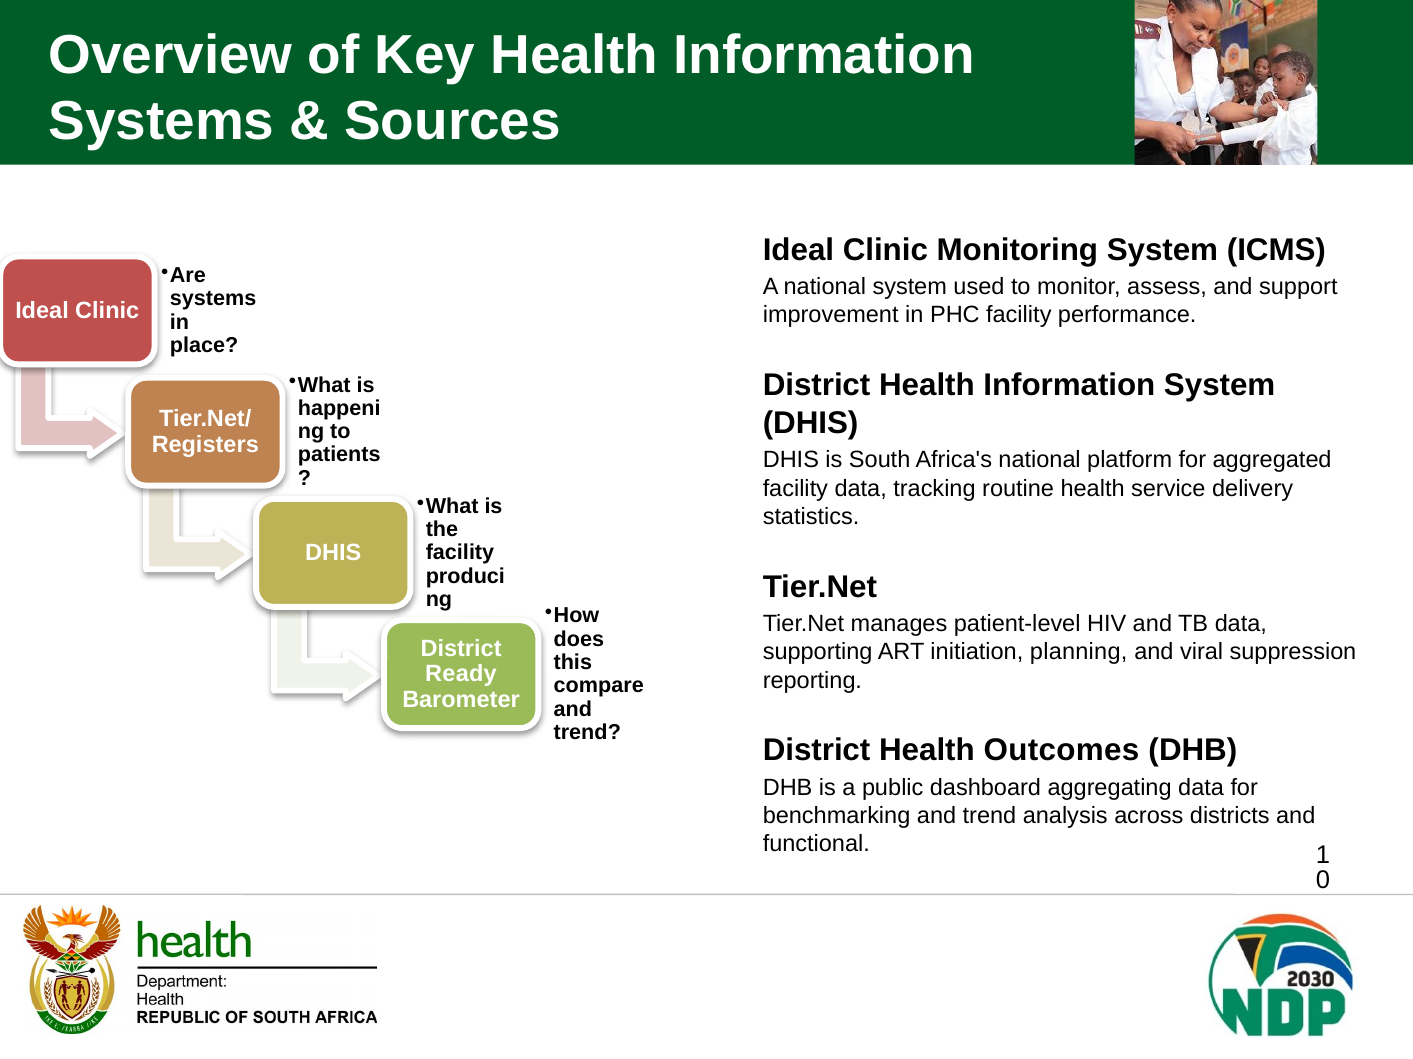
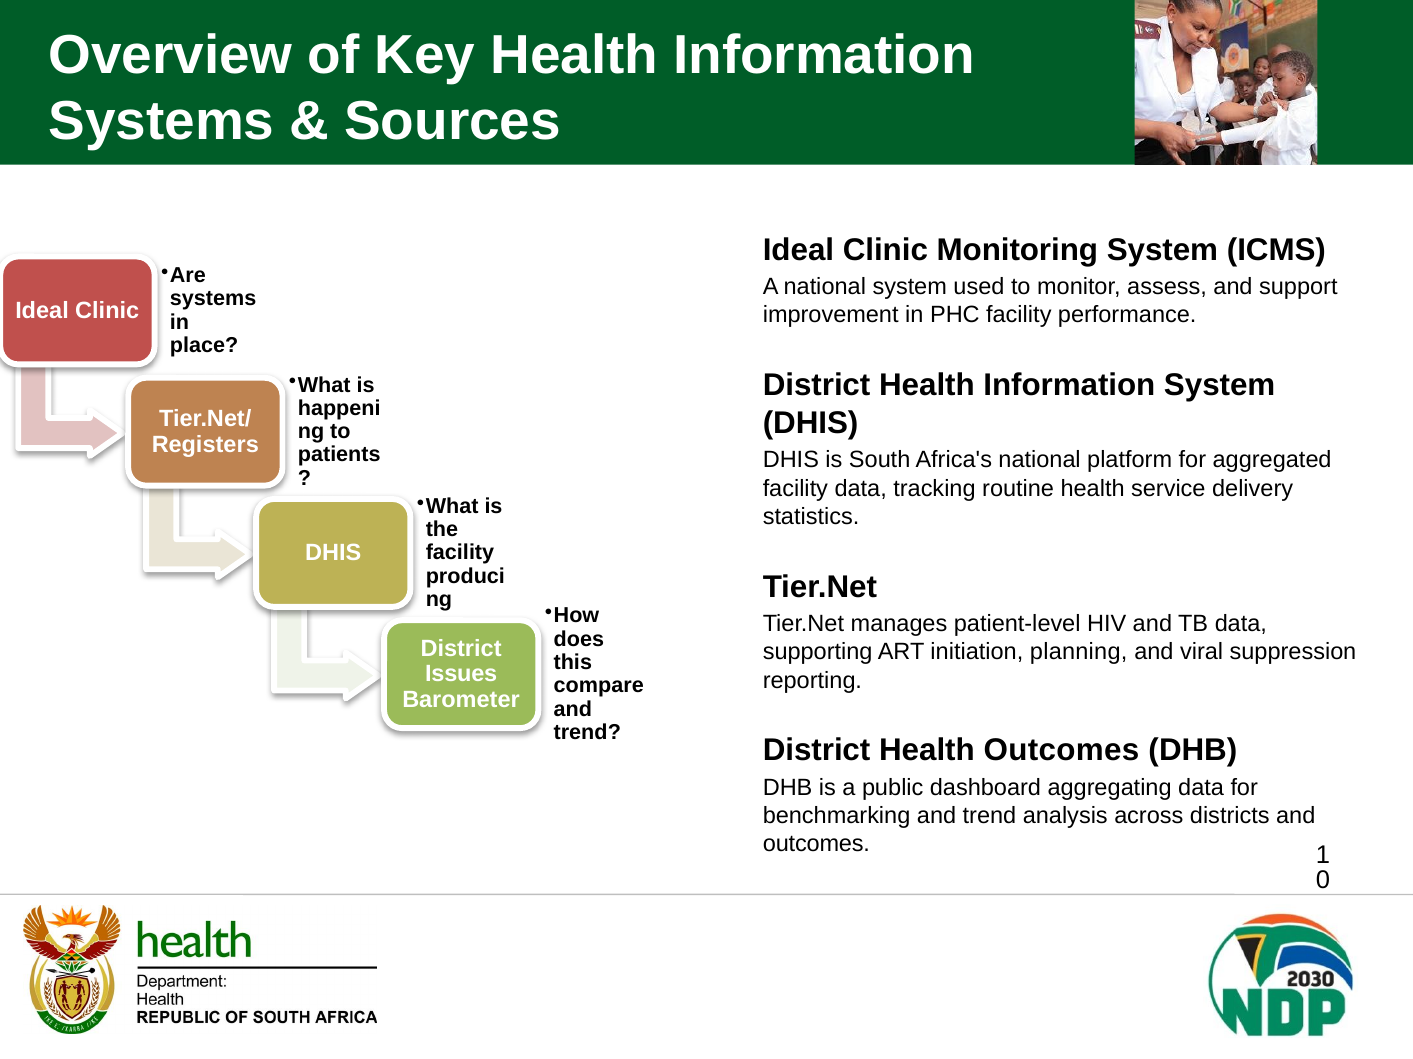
Ready: Ready -> Issues (461, 674)
functional: functional -> outcomes (816, 845)
